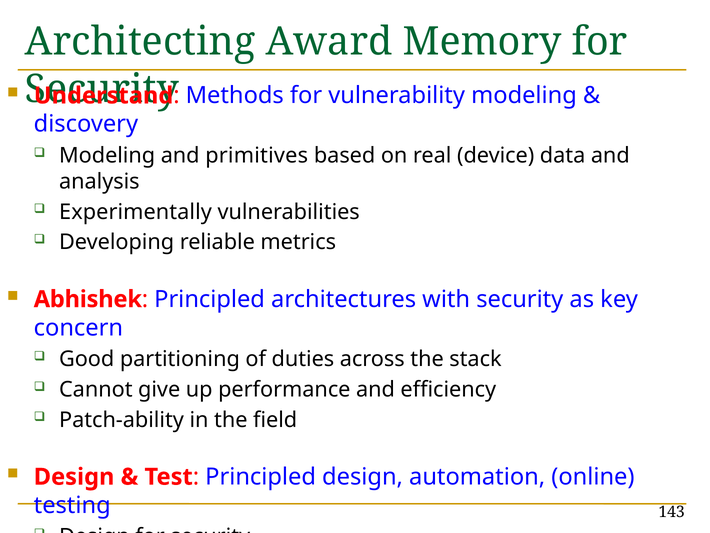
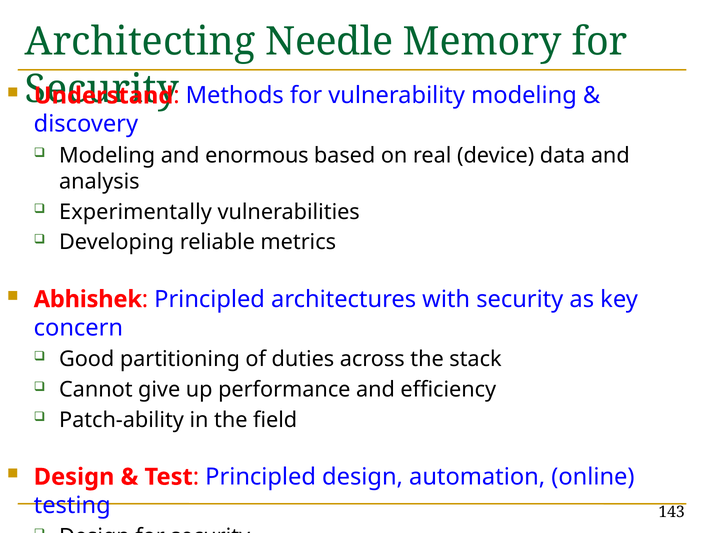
Award: Award -> Needle (329, 42)
primitives: primitives -> enormous (257, 155)
